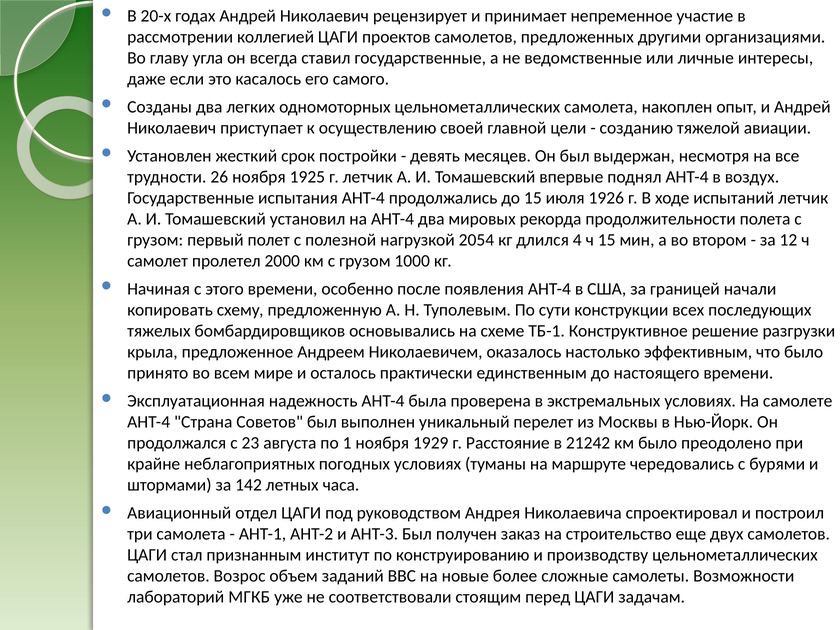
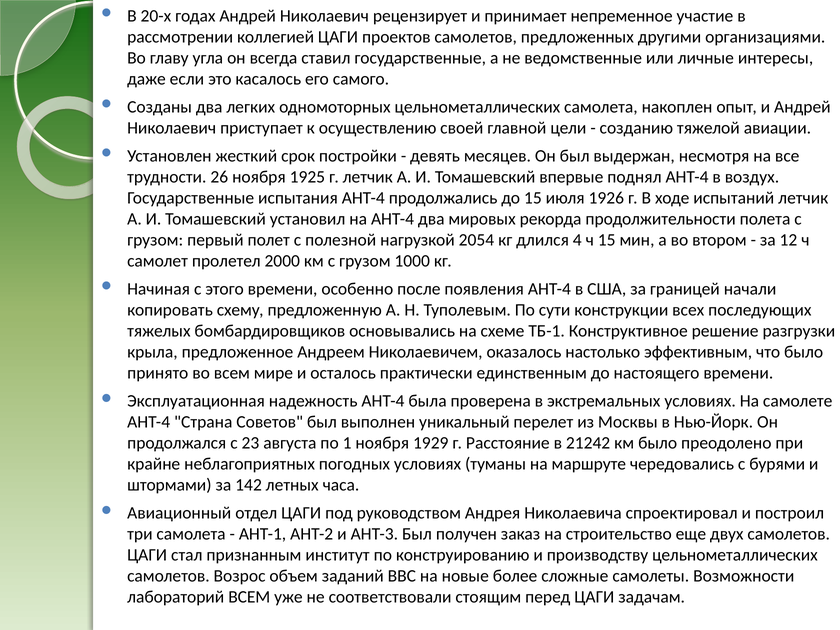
лабораторий МГКБ: МГКБ -> ВСЕМ (249, 597)
